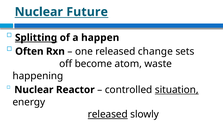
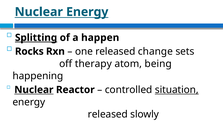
Nuclear Future: Future -> Energy (87, 12)
Often: Often -> Rocks (29, 51)
become: become -> therapy (93, 63)
waste: waste -> being (158, 63)
Nuclear underline: none -> present (34, 89)
released underline: present -> none (108, 114)
